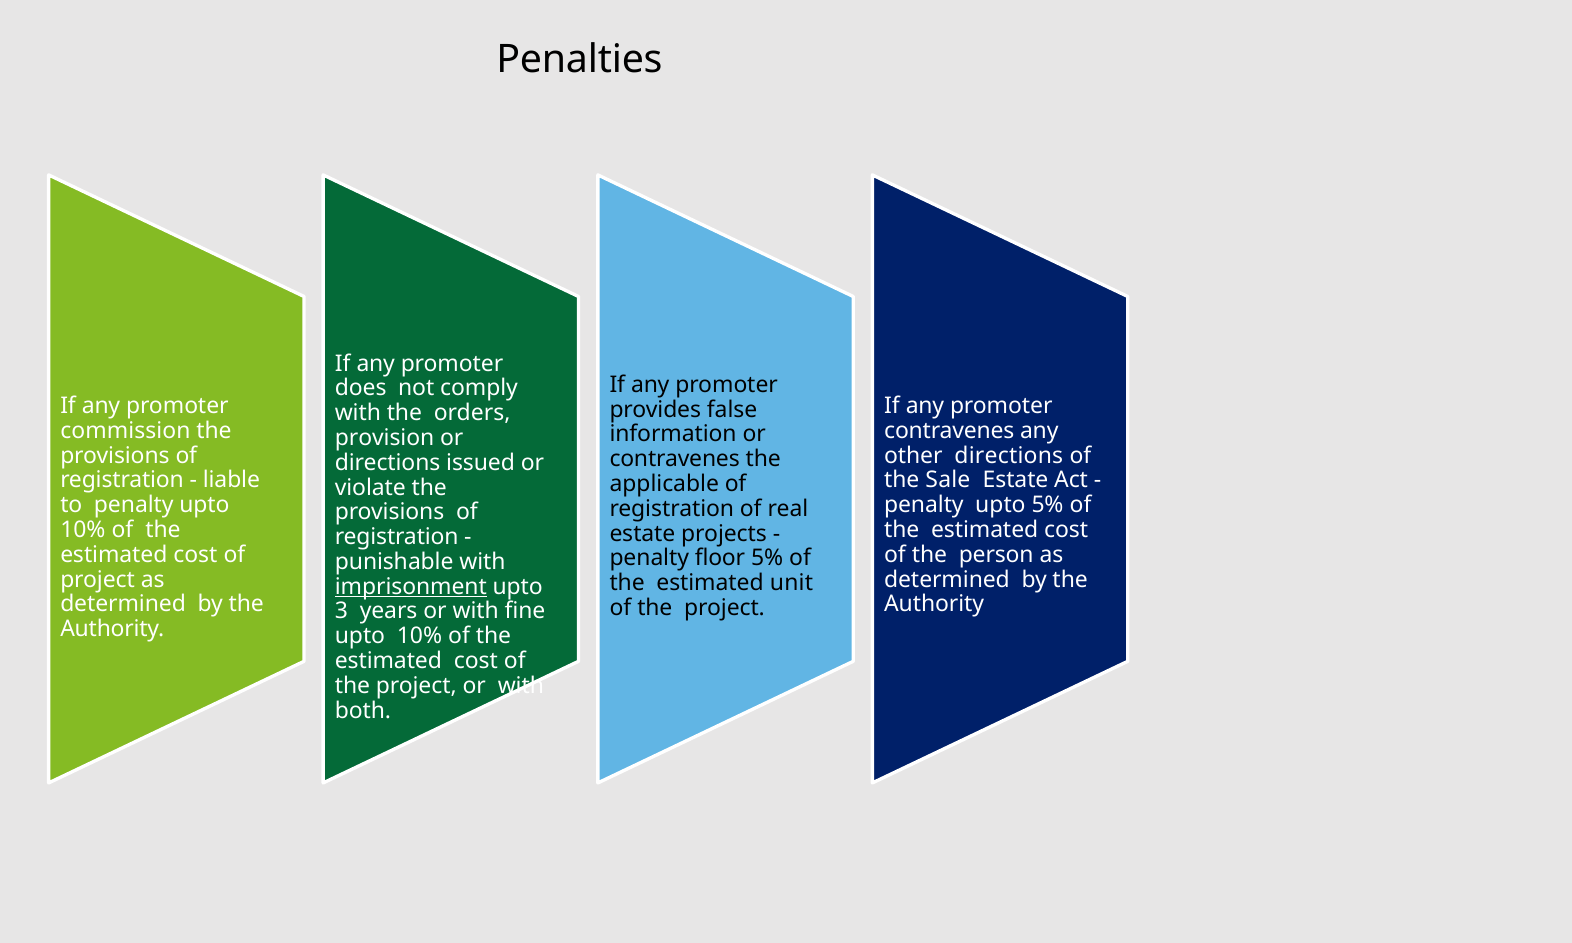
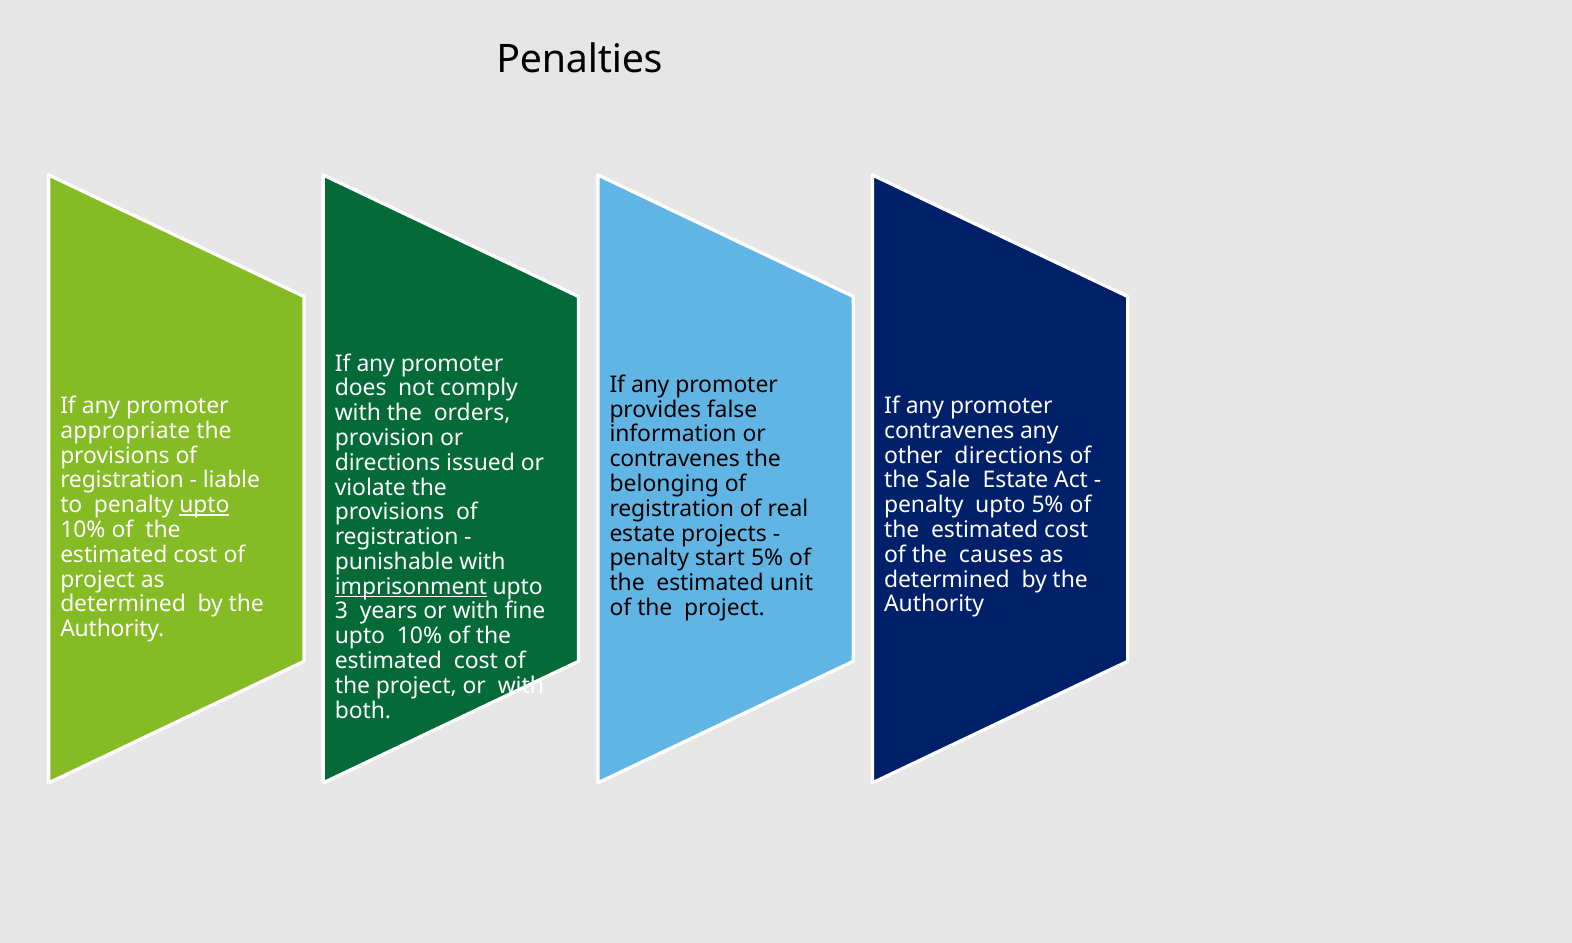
commission: commission -> appropriate (125, 431)
applicable: applicable -> belonging (664, 484)
upto underline: none -> present (204, 505)
person: person -> causes (996, 555)
floor: floor -> start (720, 558)
